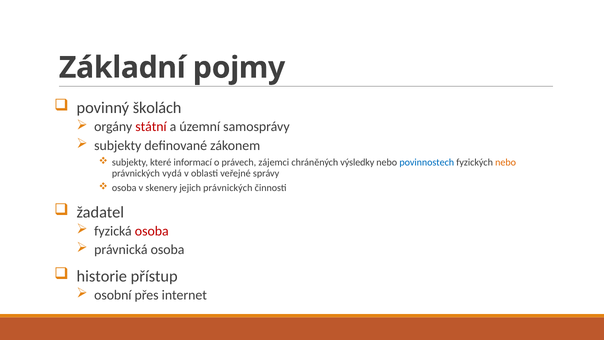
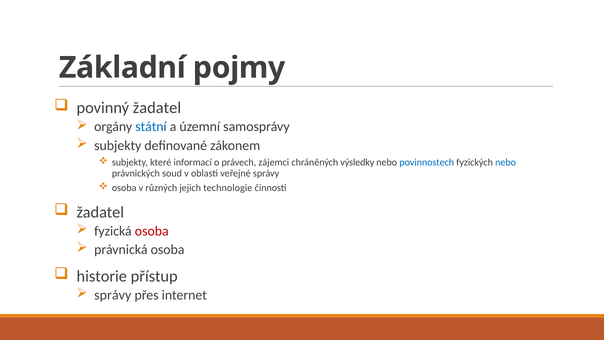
povinný školách: školách -> žadatel (157, 108)
státní colour: red -> blue (151, 127)
nebo colour: orange -> blue (506, 162)
vydá: vydá -> soud (172, 173)
skenery: skenery -> různých (161, 188)
jejich právnických: právnických -> technologie (228, 188)
osobní: osobní -> správy (113, 295)
